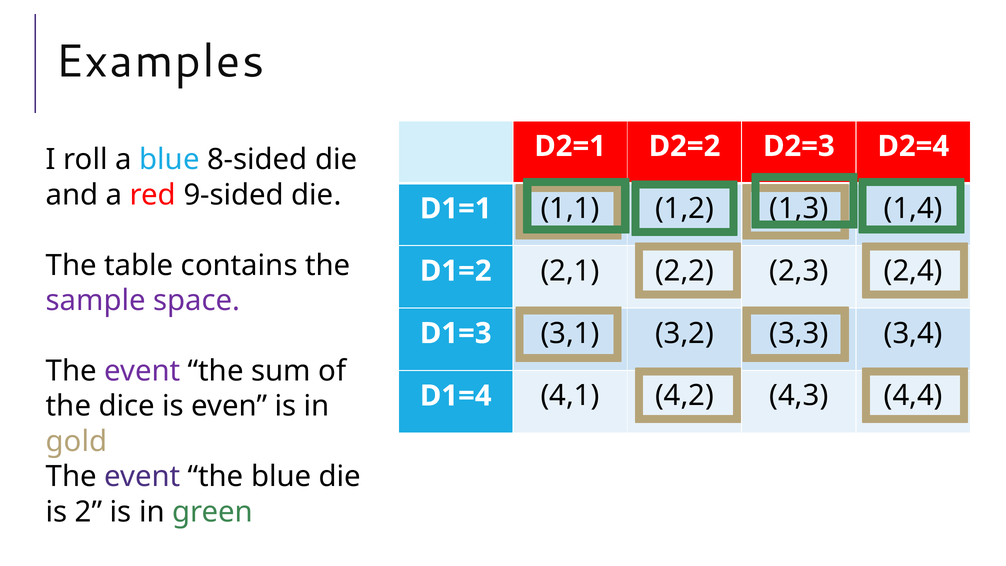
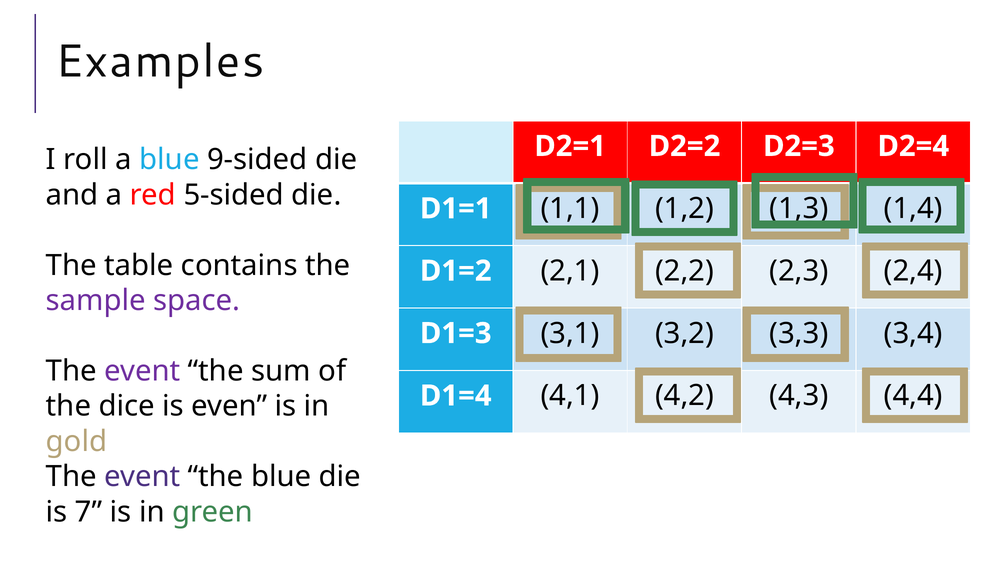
8-sided: 8-sided -> 9-sided (257, 160)
9-sided: 9-sided -> 5-sided (234, 195)
2: 2 -> 7 (89, 512)
